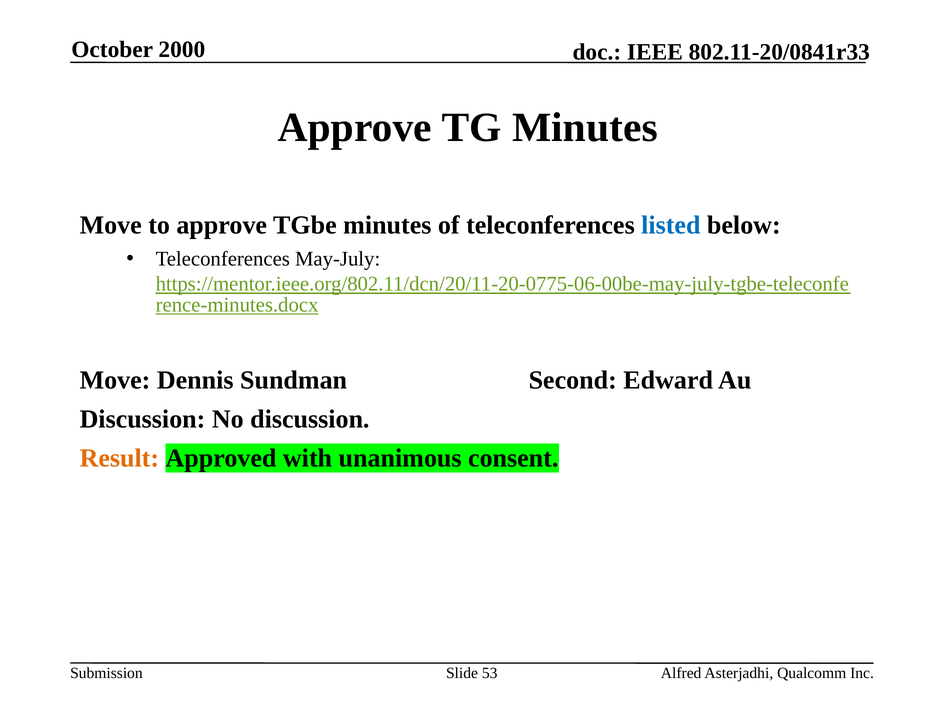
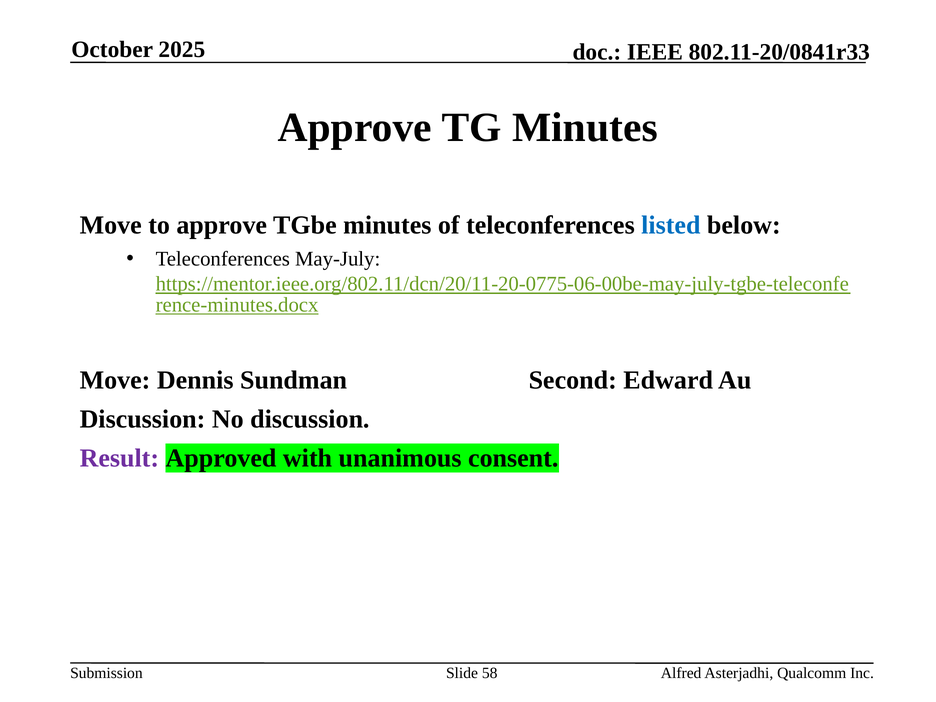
2000: 2000 -> 2025 (182, 50)
Result colour: orange -> purple (119, 458)
53: 53 -> 58 (490, 673)
